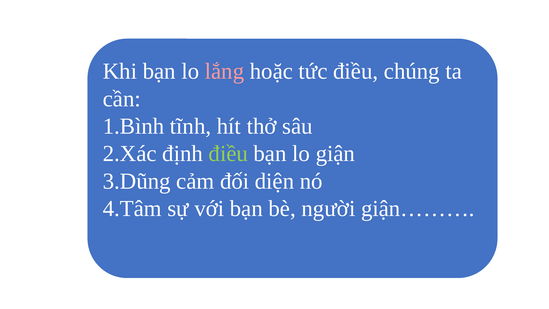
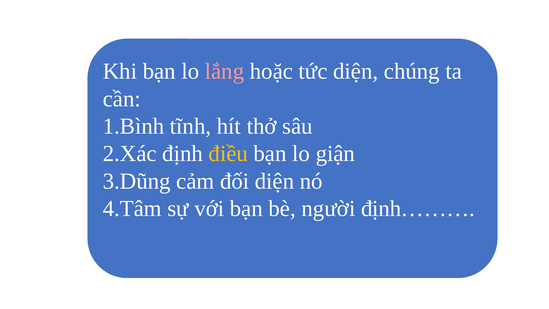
tức điều: điều -> diện (356, 71)
điều colour: light green -> yellow (228, 154)
giận………: giận……… -> định……… (418, 209)
